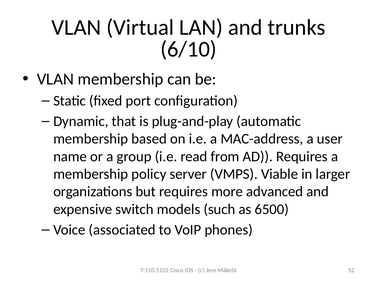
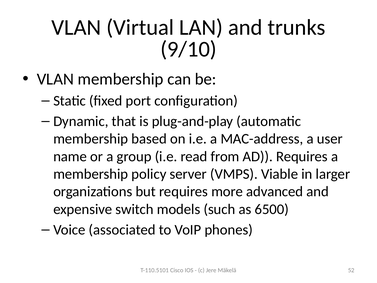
6/10: 6/10 -> 9/10 (188, 49)
